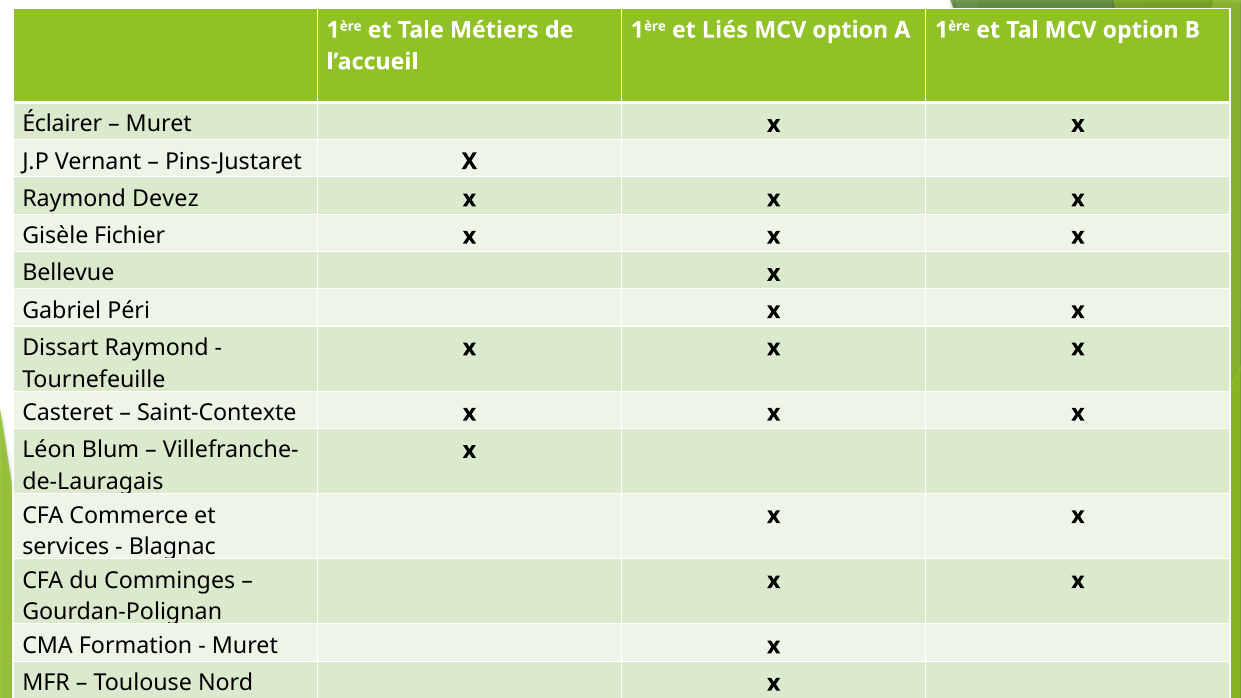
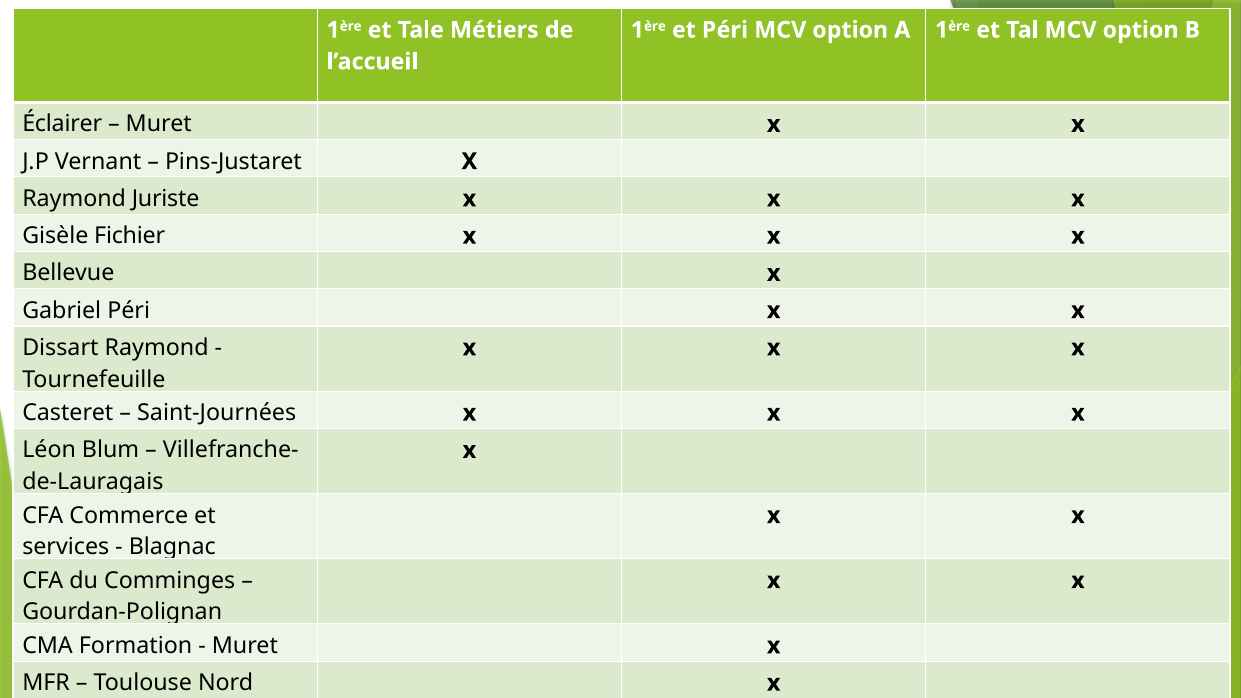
et Liés: Liés -> Péri (725, 30)
Devez: Devez -> Juriste (166, 199)
Saint-Contexte: Saint-Contexte -> Saint-Journées (217, 413)
